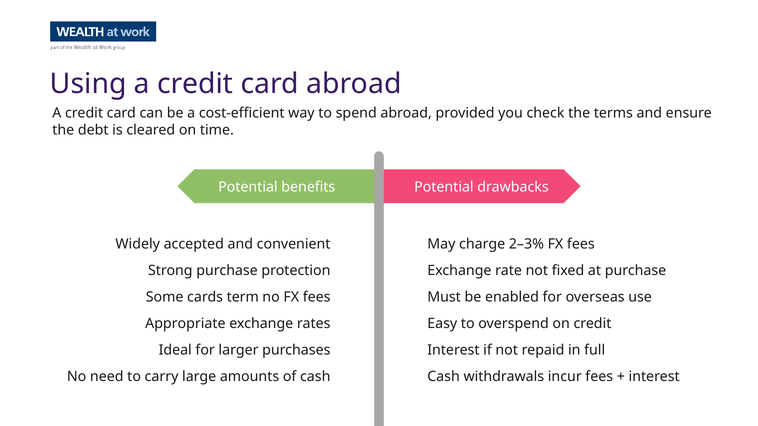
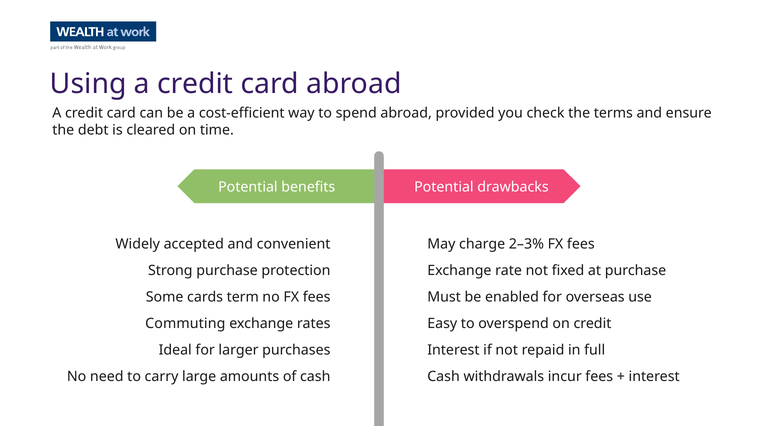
Appropriate: Appropriate -> Commuting (185, 324)
